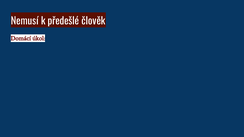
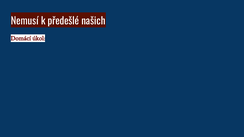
člověk: člověk -> našich (93, 21)
